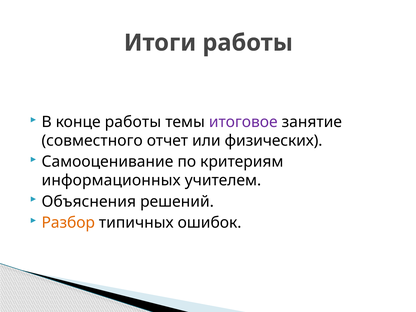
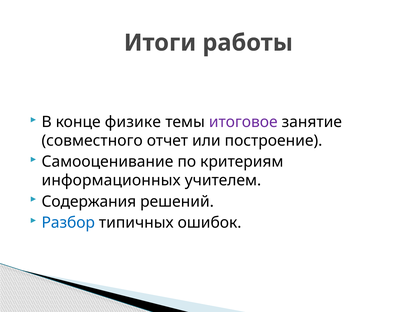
конце работы: работы -> физике (133, 122)
физических: физических -> построение (274, 141)
Объяснения: Объяснения -> Содержания (89, 202)
Разбор colour: orange -> blue (68, 223)
